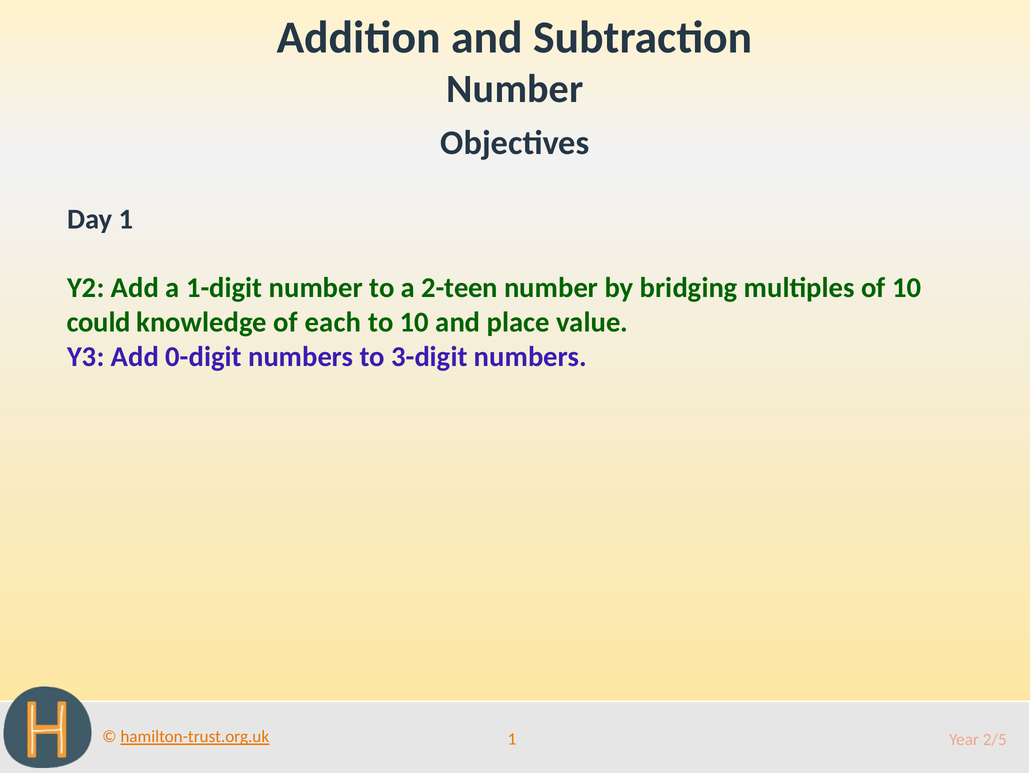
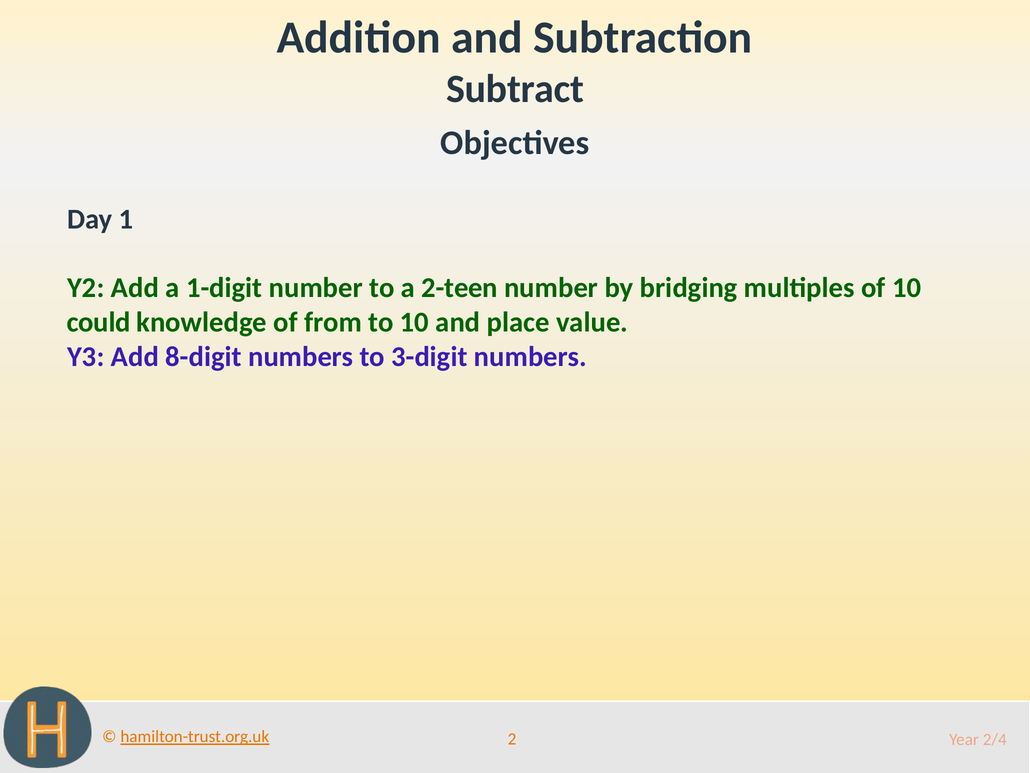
Number: Number -> Subtract (515, 89)
each: each -> from (333, 322)
0-digit: 0-digit -> 8-digit (204, 356)
1: 1 -> 2 (512, 739)
2/5: 2/5 -> 2/4 (995, 739)
